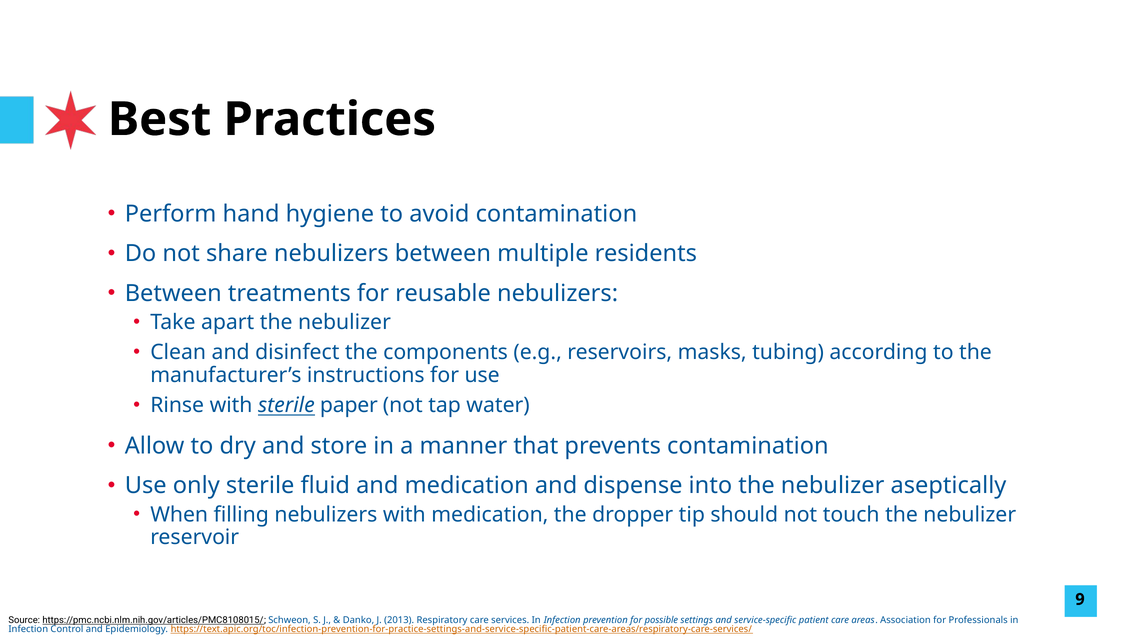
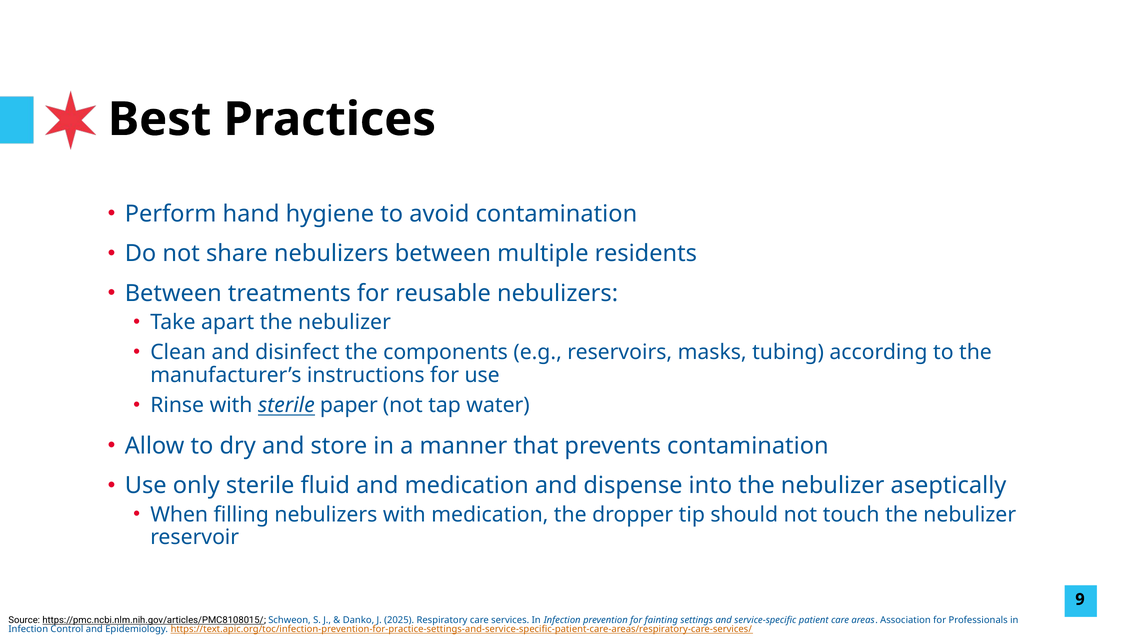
2013: 2013 -> 2025 (399, 620)
possible: possible -> fainting (661, 620)
